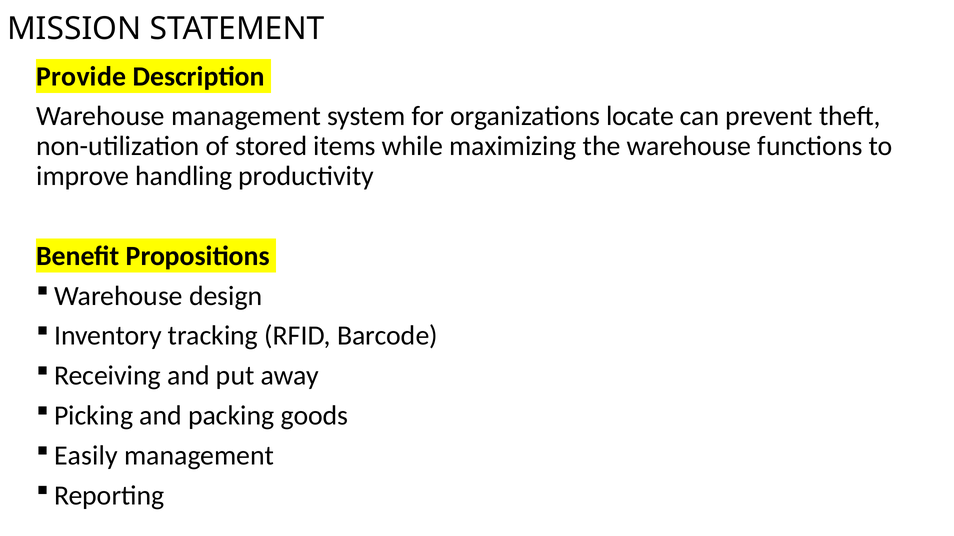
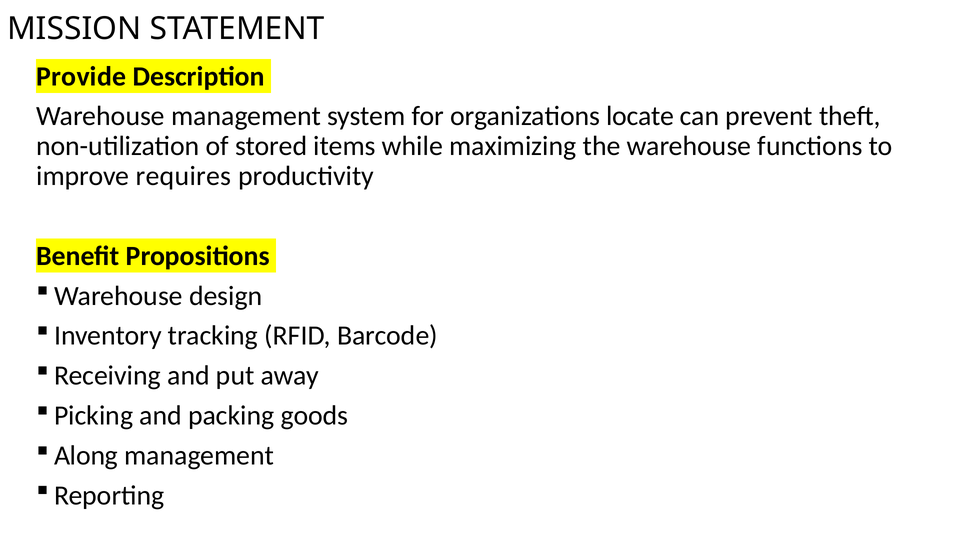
handling: handling -> requires (184, 176)
Easily: Easily -> Along (86, 456)
